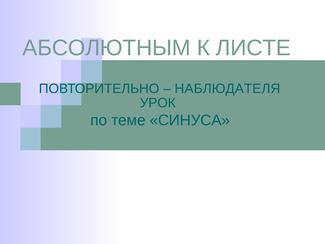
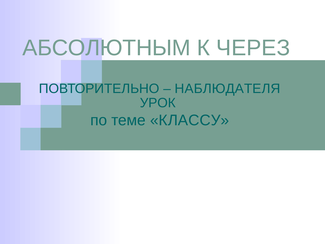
ЛИСТЕ: ЛИСТЕ -> ЧЕРЕЗ (253, 48)
СИНУСА: СИНУСА -> КЛАССУ (190, 120)
